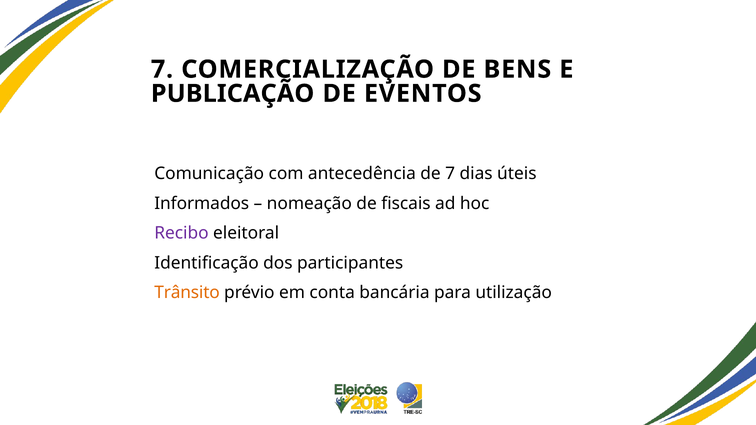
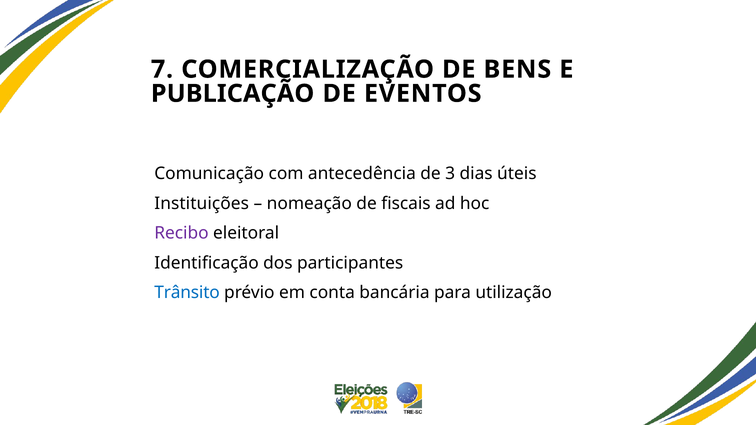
de 7: 7 -> 3 (450, 174)
Informados: Informados -> Instituições (202, 204)
Trânsito colour: orange -> blue (187, 293)
